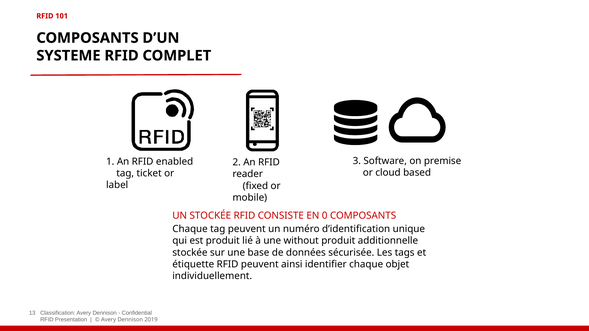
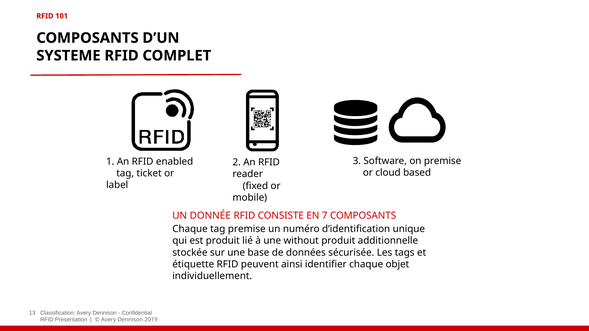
UN STOCKÉE: STOCKÉE -> DONNÉE (210, 216)
0: 0 -> 7 (325, 216)
tag peuvent: peuvent -> premise (247, 229)
